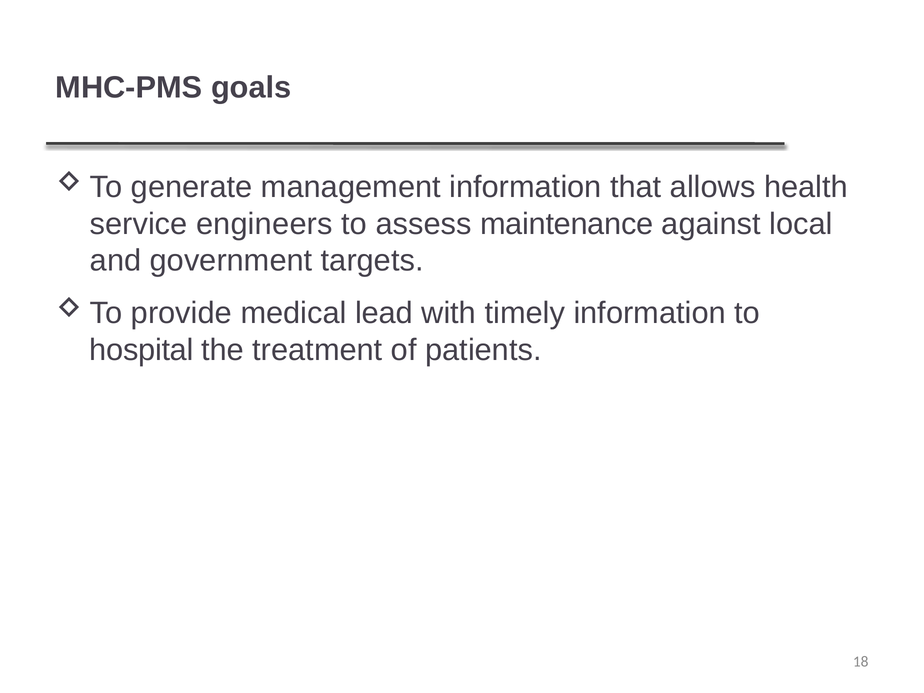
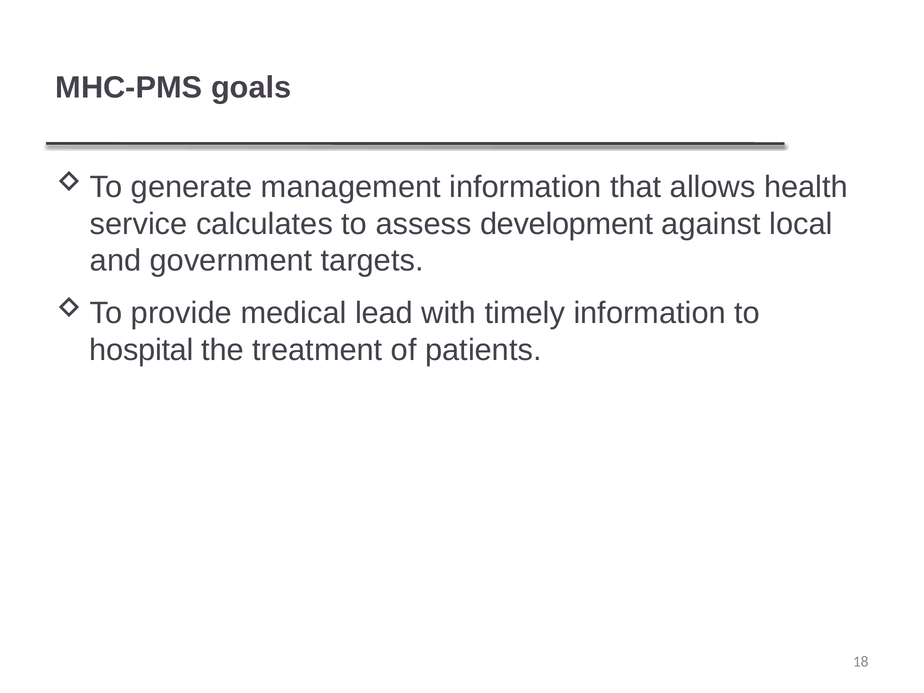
engineers: engineers -> calculates (264, 224)
maintenance: maintenance -> development (567, 224)
